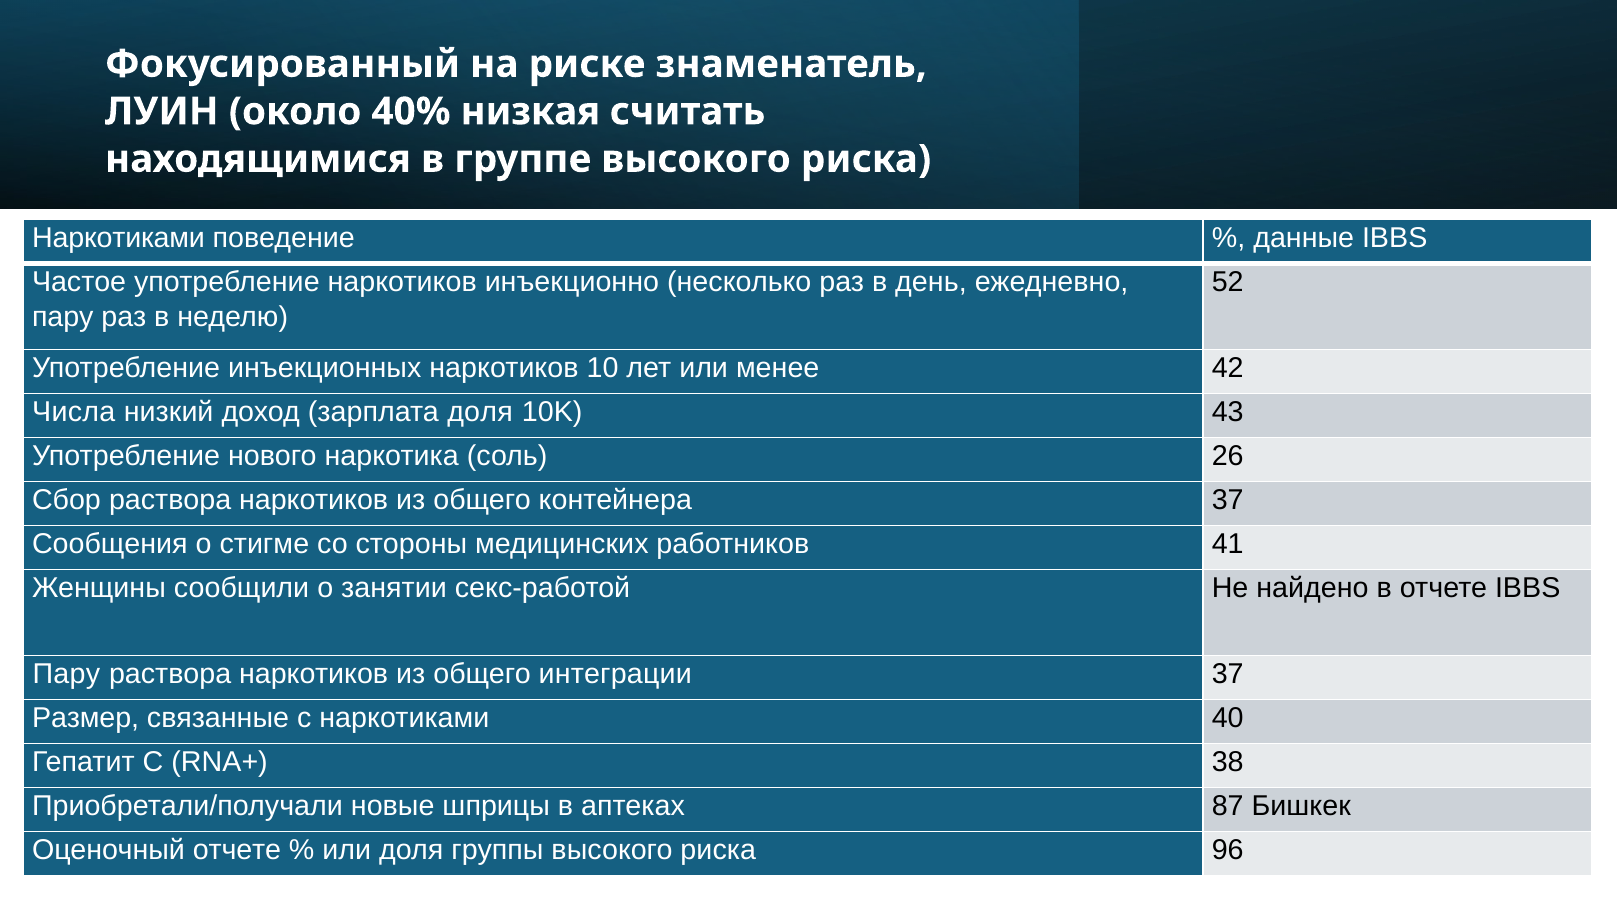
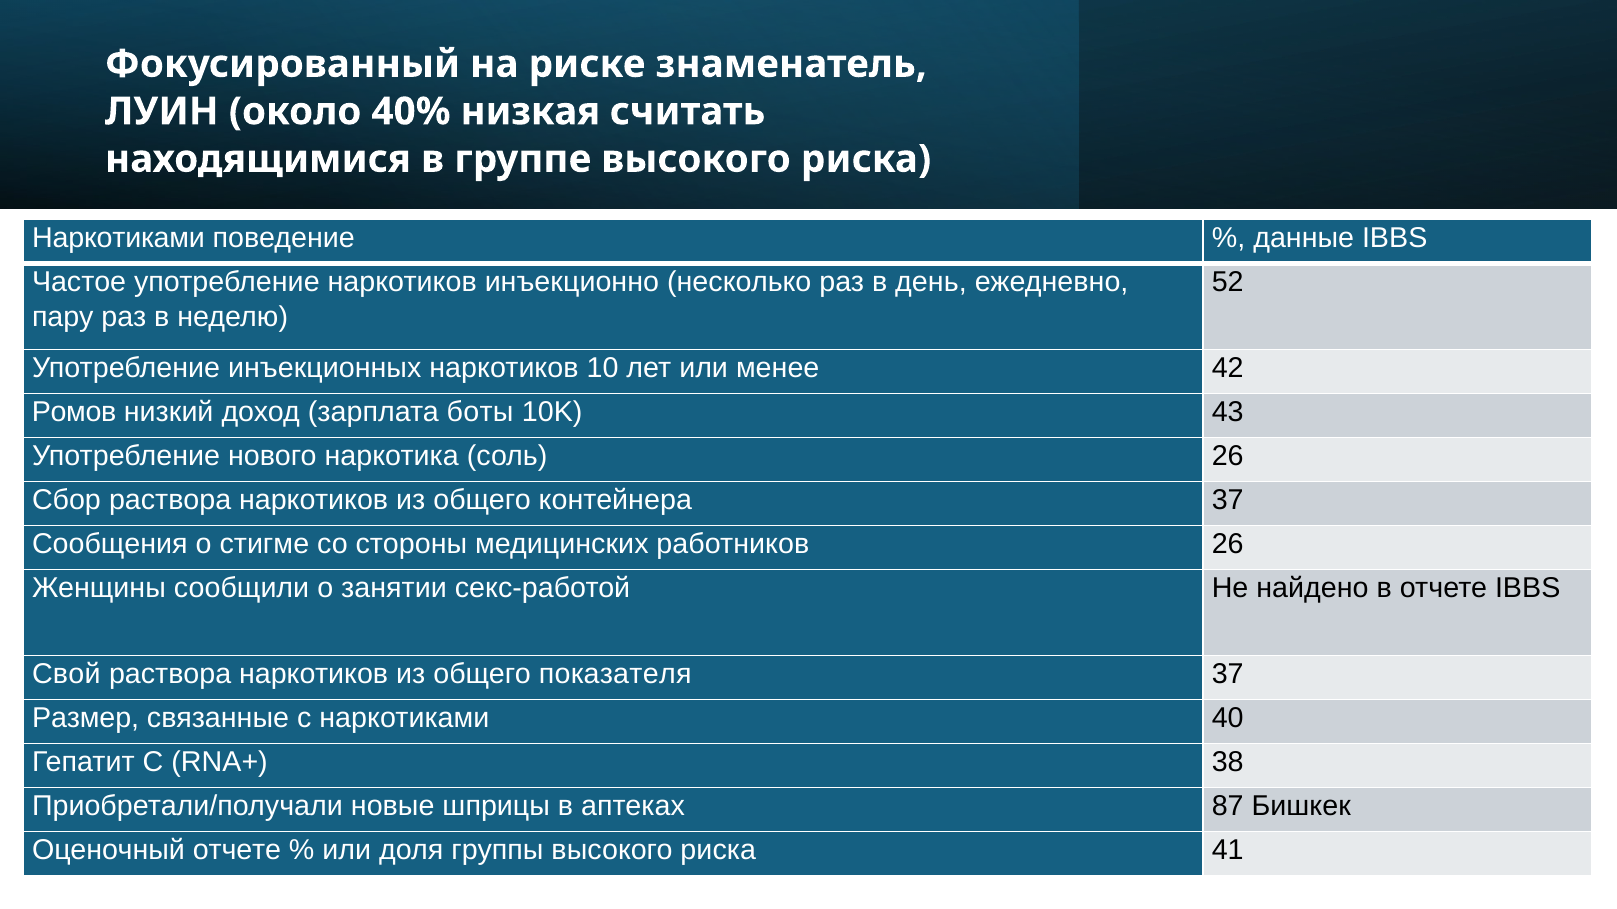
Числа: Числа -> Ромов (74, 413)
зарплата доля: доля -> боты (480, 413)
работников 41: 41 -> 26 (1228, 545)
Пару: Пару -> Свой (66, 675)
интеграции: интеграции -> показателя (615, 675)
96: 96 -> 41 (1228, 851)
